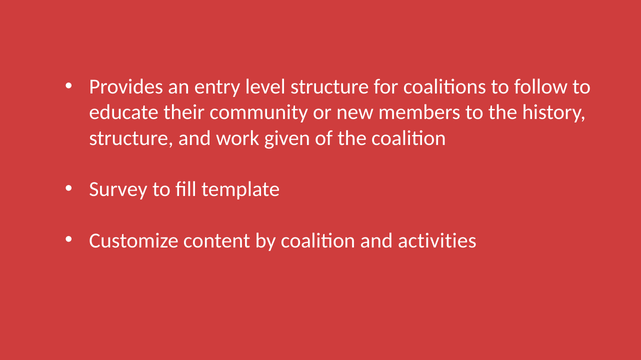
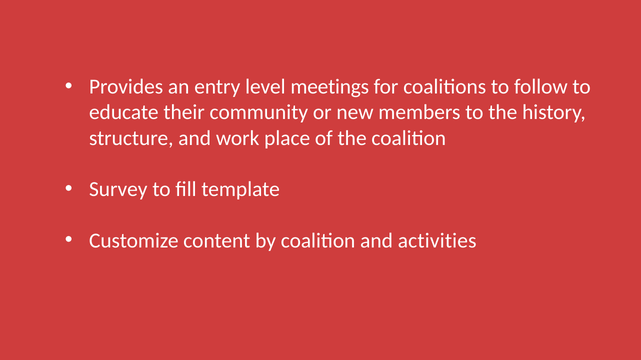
level structure: structure -> meetings (330, 87)
given: given -> place (287, 138)
